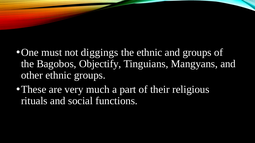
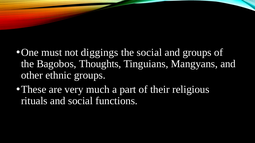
the ethnic: ethnic -> social (149, 53)
Objectify: Objectify -> Thoughts (100, 64)
